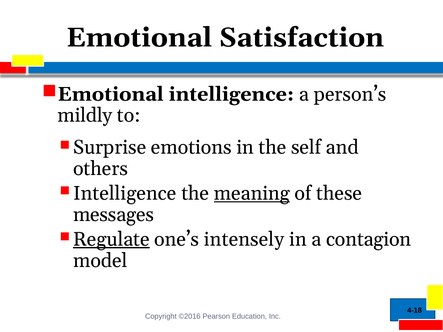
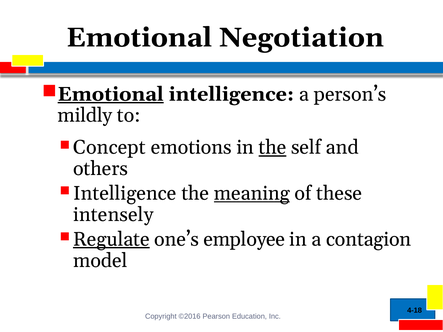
Satisfaction: Satisfaction -> Negotiation (301, 38)
Emotional underline: none -> present (111, 94)
Surprise: Surprise -> Concept (109, 148)
the underline: none -> present (272, 148)
messages: messages -> intensely (113, 215)
intensely: intensely -> employee (244, 239)
